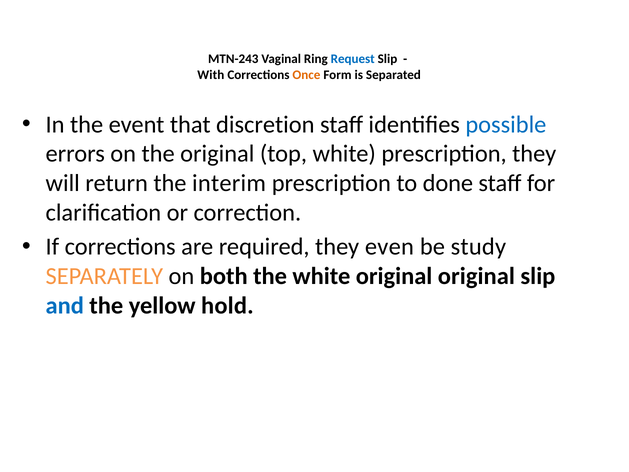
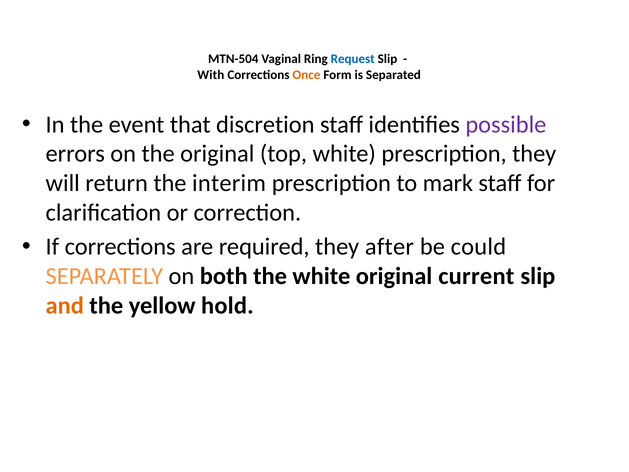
MTN-243: MTN-243 -> MTN-504 (233, 59)
possible colour: blue -> purple (506, 124)
done: done -> mark (448, 183)
even: even -> after (389, 247)
study: study -> could (478, 247)
original original: original -> current (476, 276)
and colour: blue -> orange (65, 305)
